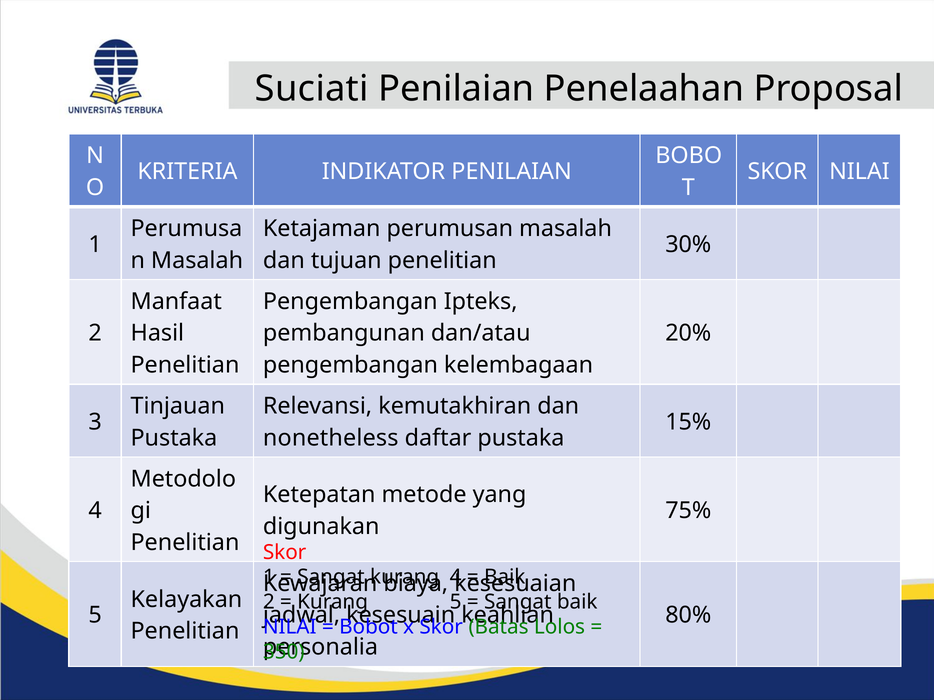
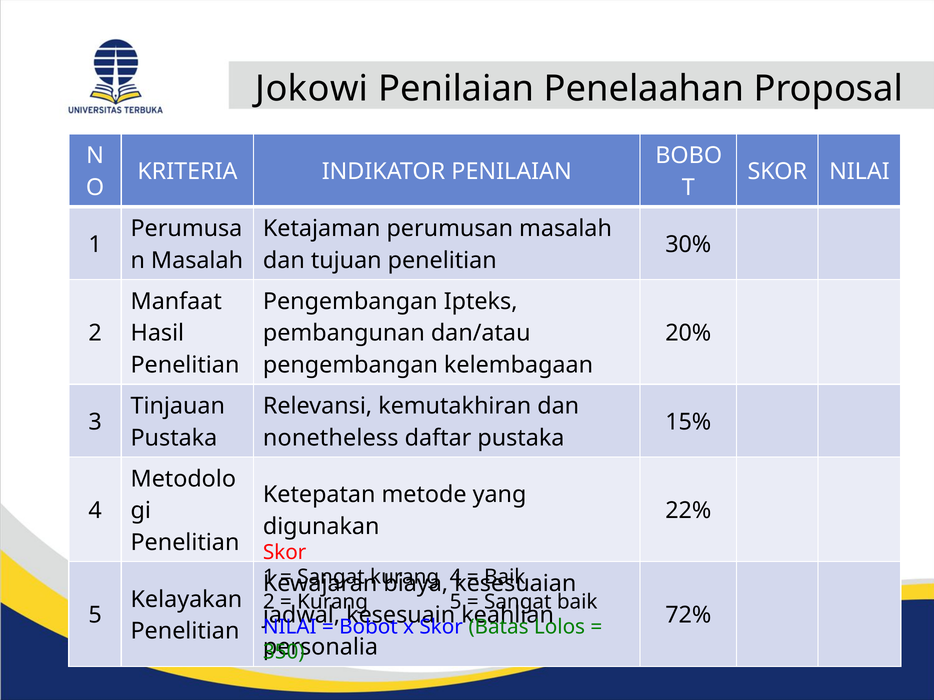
Suciati: Suciati -> Jokowi (312, 89)
75%: 75% -> 22% (688, 511)
80%: 80% -> 72% (688, 616)
